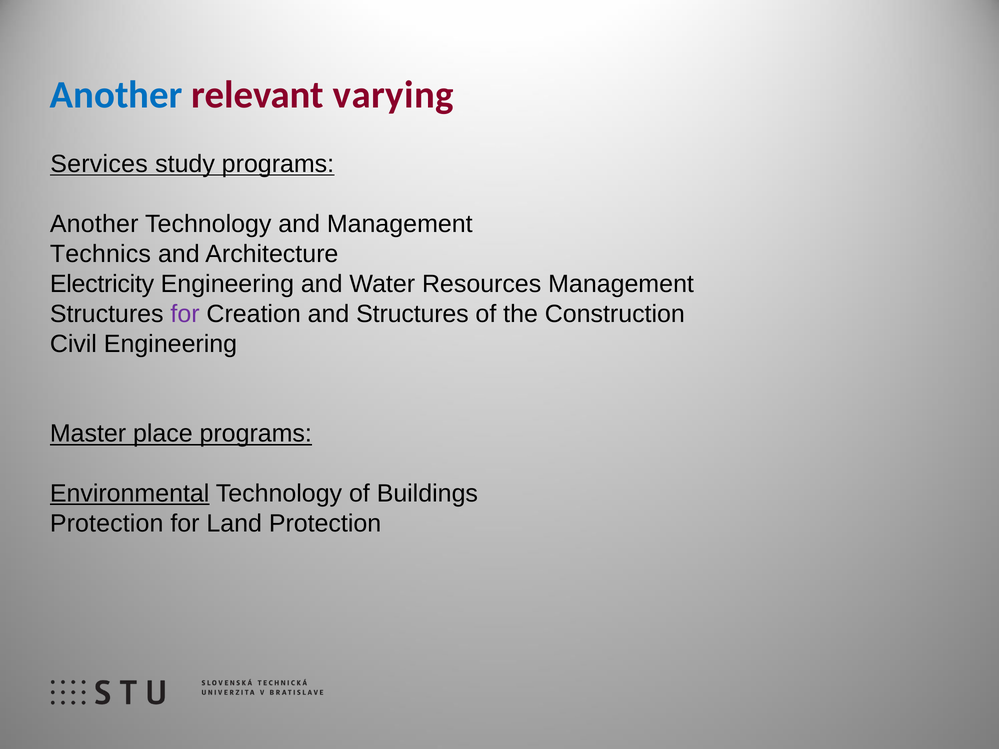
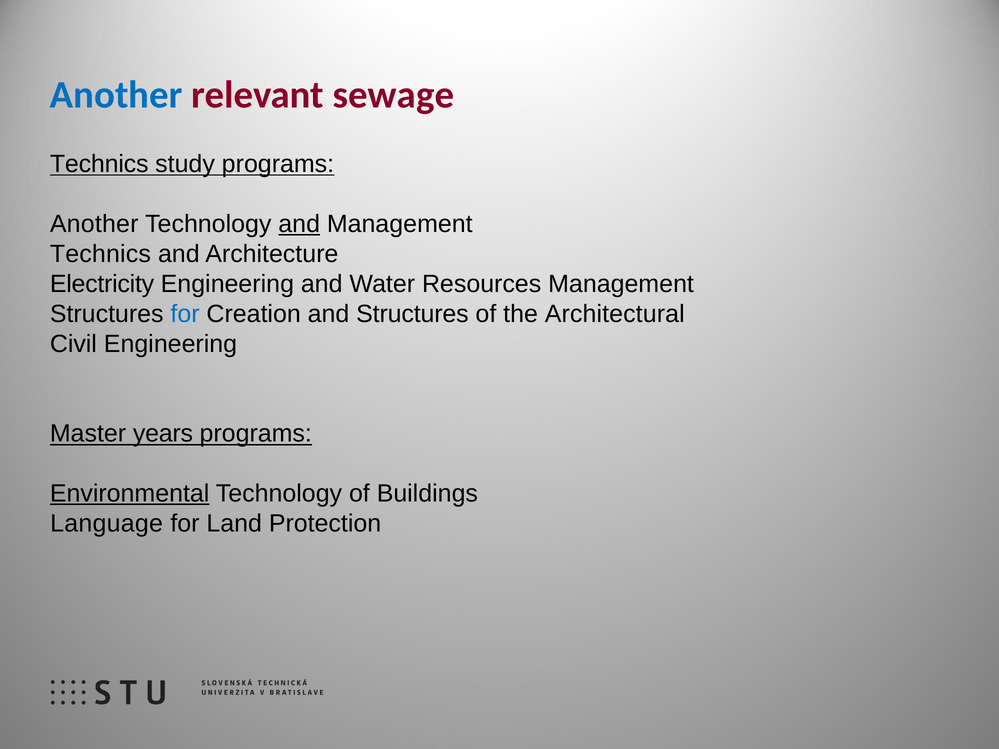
varying: varying -> sewage (393, 95)
Services: Services -> Technics (99, 164)
and underline: none -> present (299, 224)
for colour: purple -> blue (185, 314)
Construction: Construction -> Architectural (615, 314)
place: place -> years (163, 434)
Protection: Protection -> Language (107, 524)
